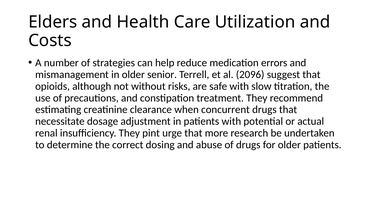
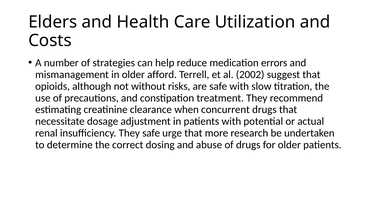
senior: senior -> afford (162, 74)
2096: 2096 -> 2002 (250, 74)
They pint: pint -> safe (151, 133)
